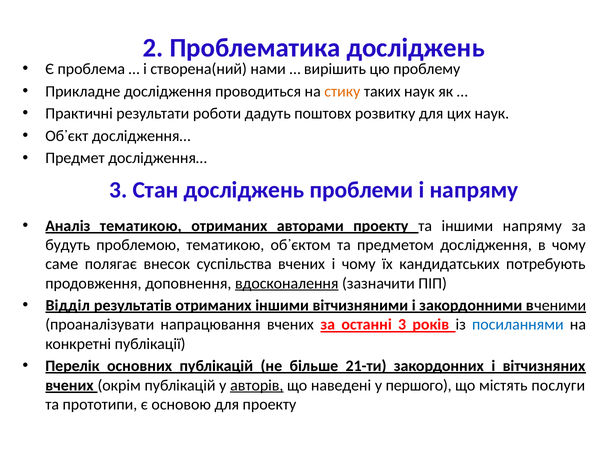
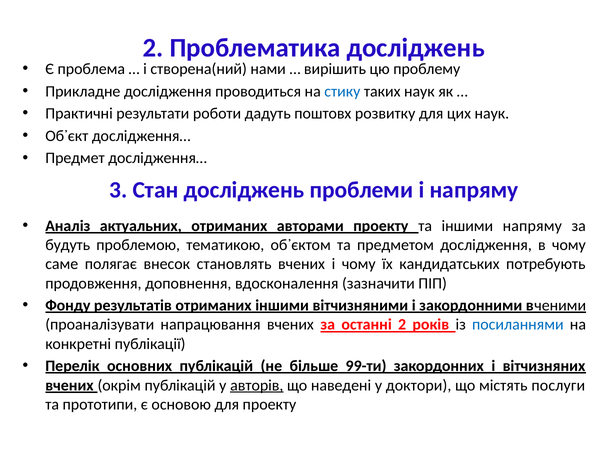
стику colour: orange -> blue (342, 91)
Аналіз тематикою: тематикою -> актуальних (141, 226)
суспільства: суспільства -> становлять (234, 264)
вдосконалення underline: present -> none (287, 283)
Відділ: Відділ -> Фонду (68, 306)
останні 3: 3 -> 2 (402, 325)
21-ти: 21-ти -> 99-ти (366, 366)
першого: першого -> доктори (419, 385)
